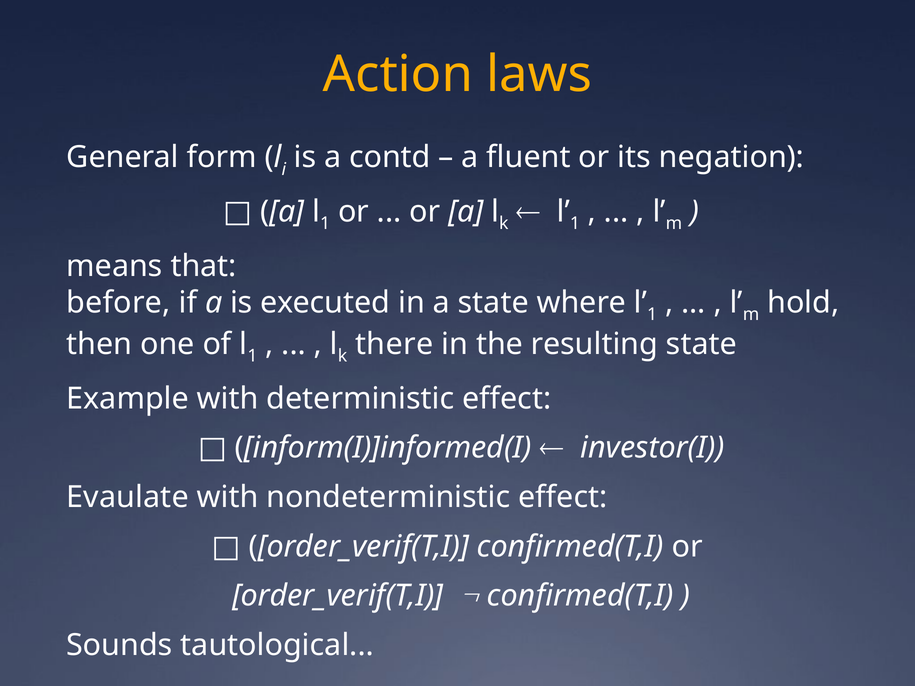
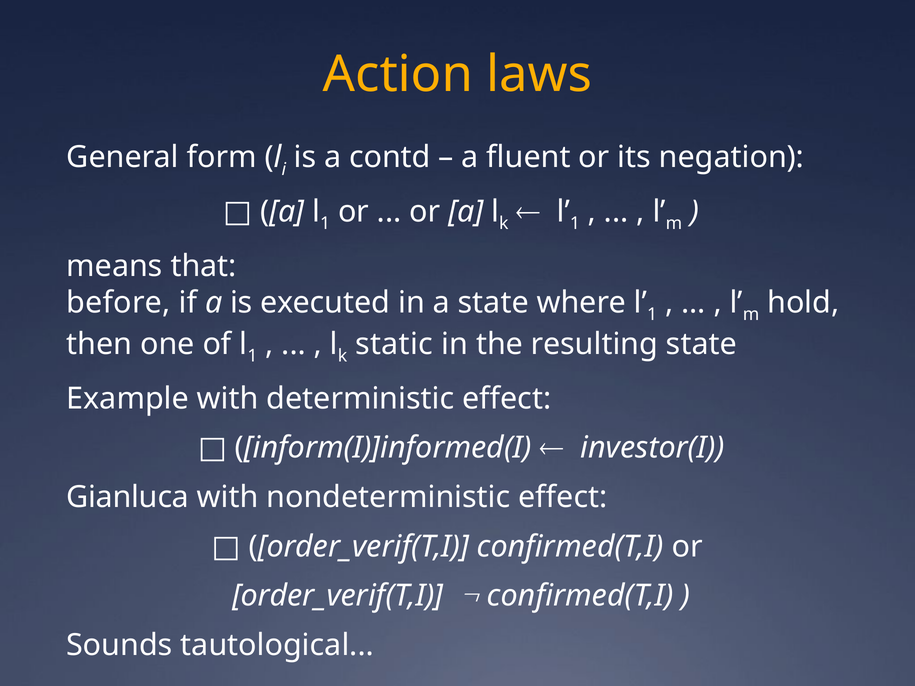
there: there -> static (394, 344)
Evaulate: Evaulate -> Gianluca (128, 497)
